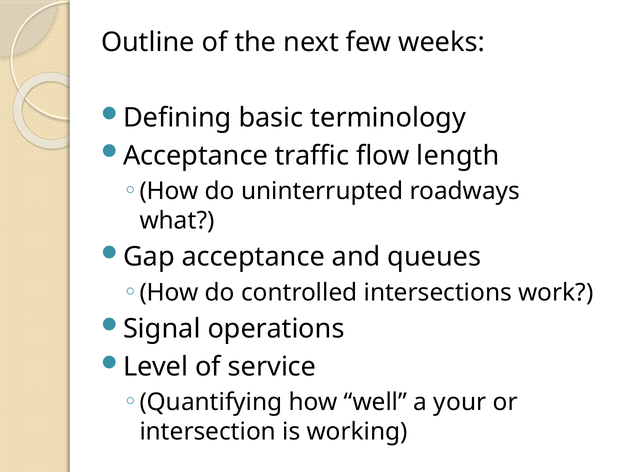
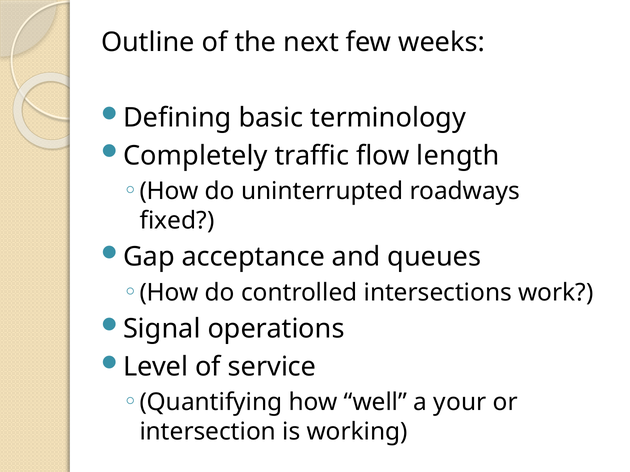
Acceptance: Acceptance -> Completely (195, 156)
what: what -> fixed (177, 221)
